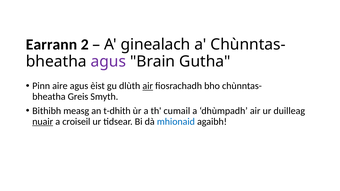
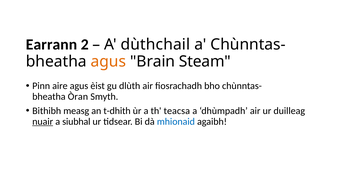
ginealach: ginealach -> dùthchail (155, 45)
agus colour: purple -> orange (108, 61)
Gutha: Gutha -> Steam (205, 61)
air underline: present -> none (148, 86)
Greis: Greis -> Òran (78, 97)
cumail: cumail -> teacsa (177, 111)
croiseil: croiseil -> siubhal (76, 122)
